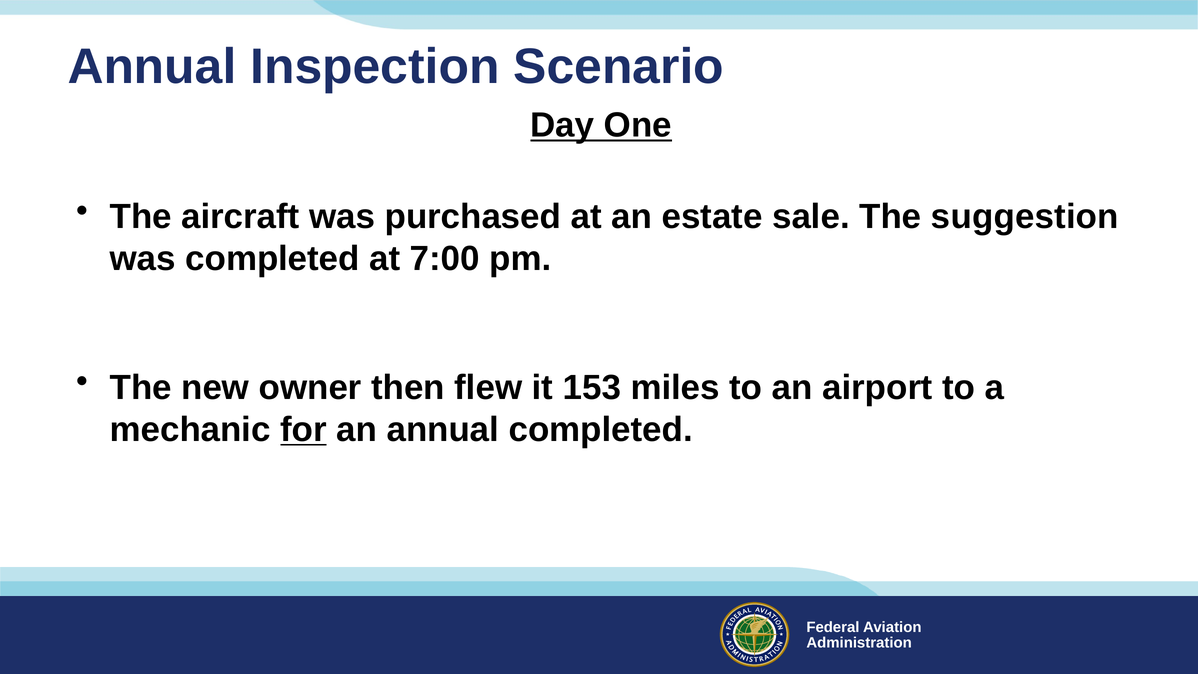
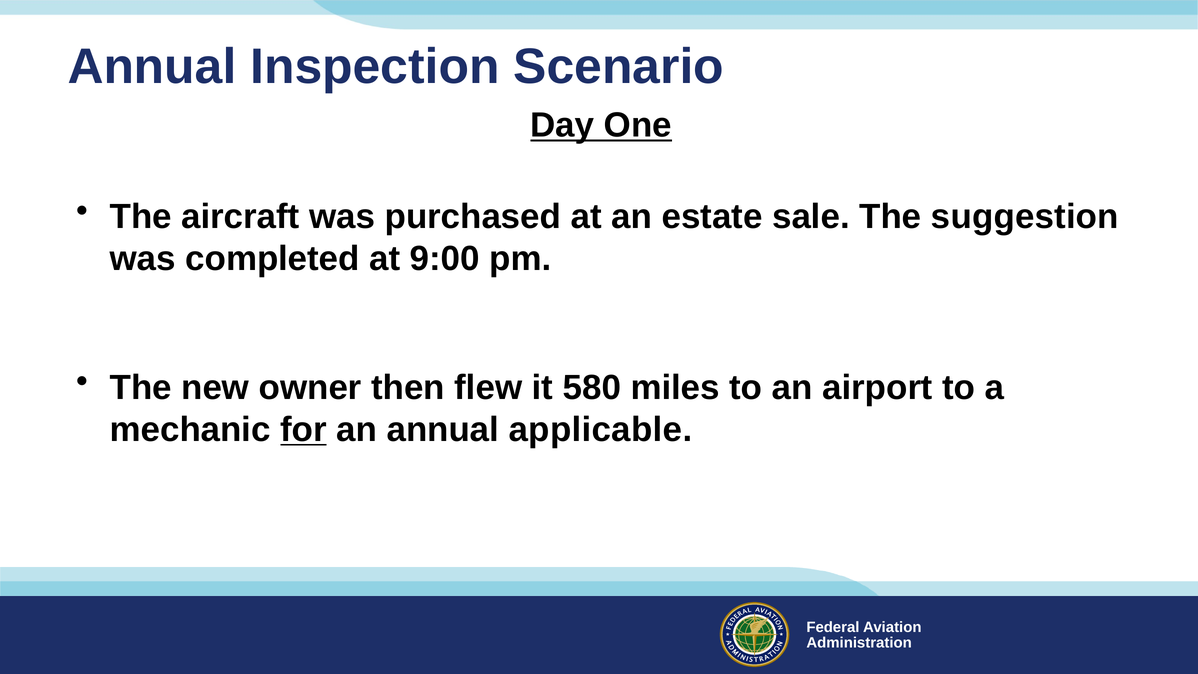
7:00: 7:00 -> 9:00 (445, 259)
153: 153 -> 580 (592, 387)
annual completed: completed -> applicable (600, 429)
